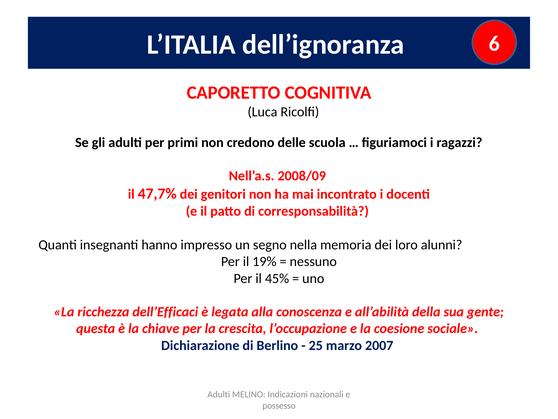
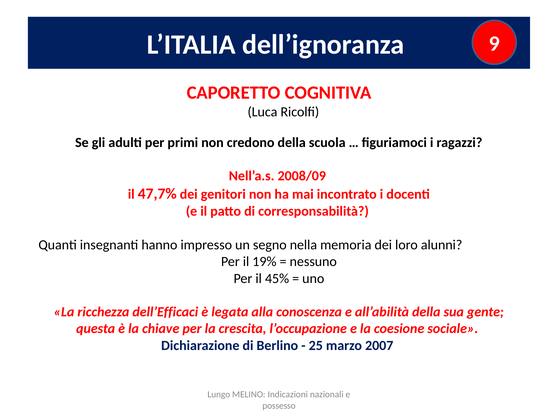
6: 6 -> 9 (494, 44)
credono delle: delle -> della (292, 142)
Adulti: Adulti -> Lungo (219, 394)
